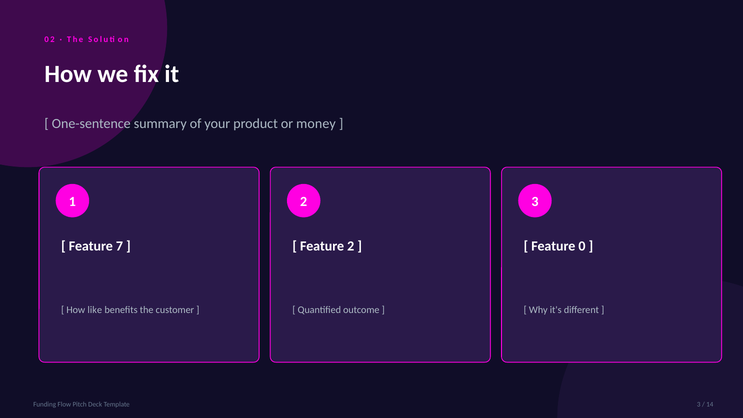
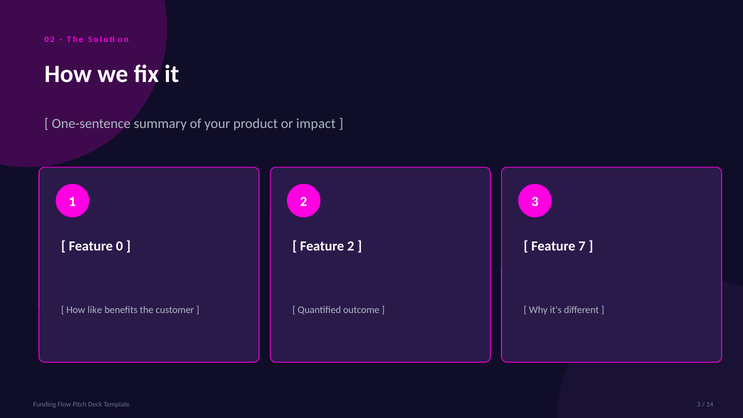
money: money -> impact (316, 124)
7: 7 -> 0 (119, 246)
0: 0 -> 7 (582, 246)
